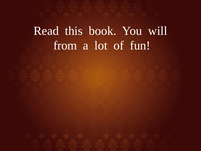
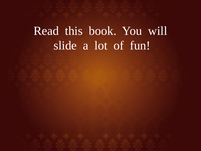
from: from -> slide (65, 46)
